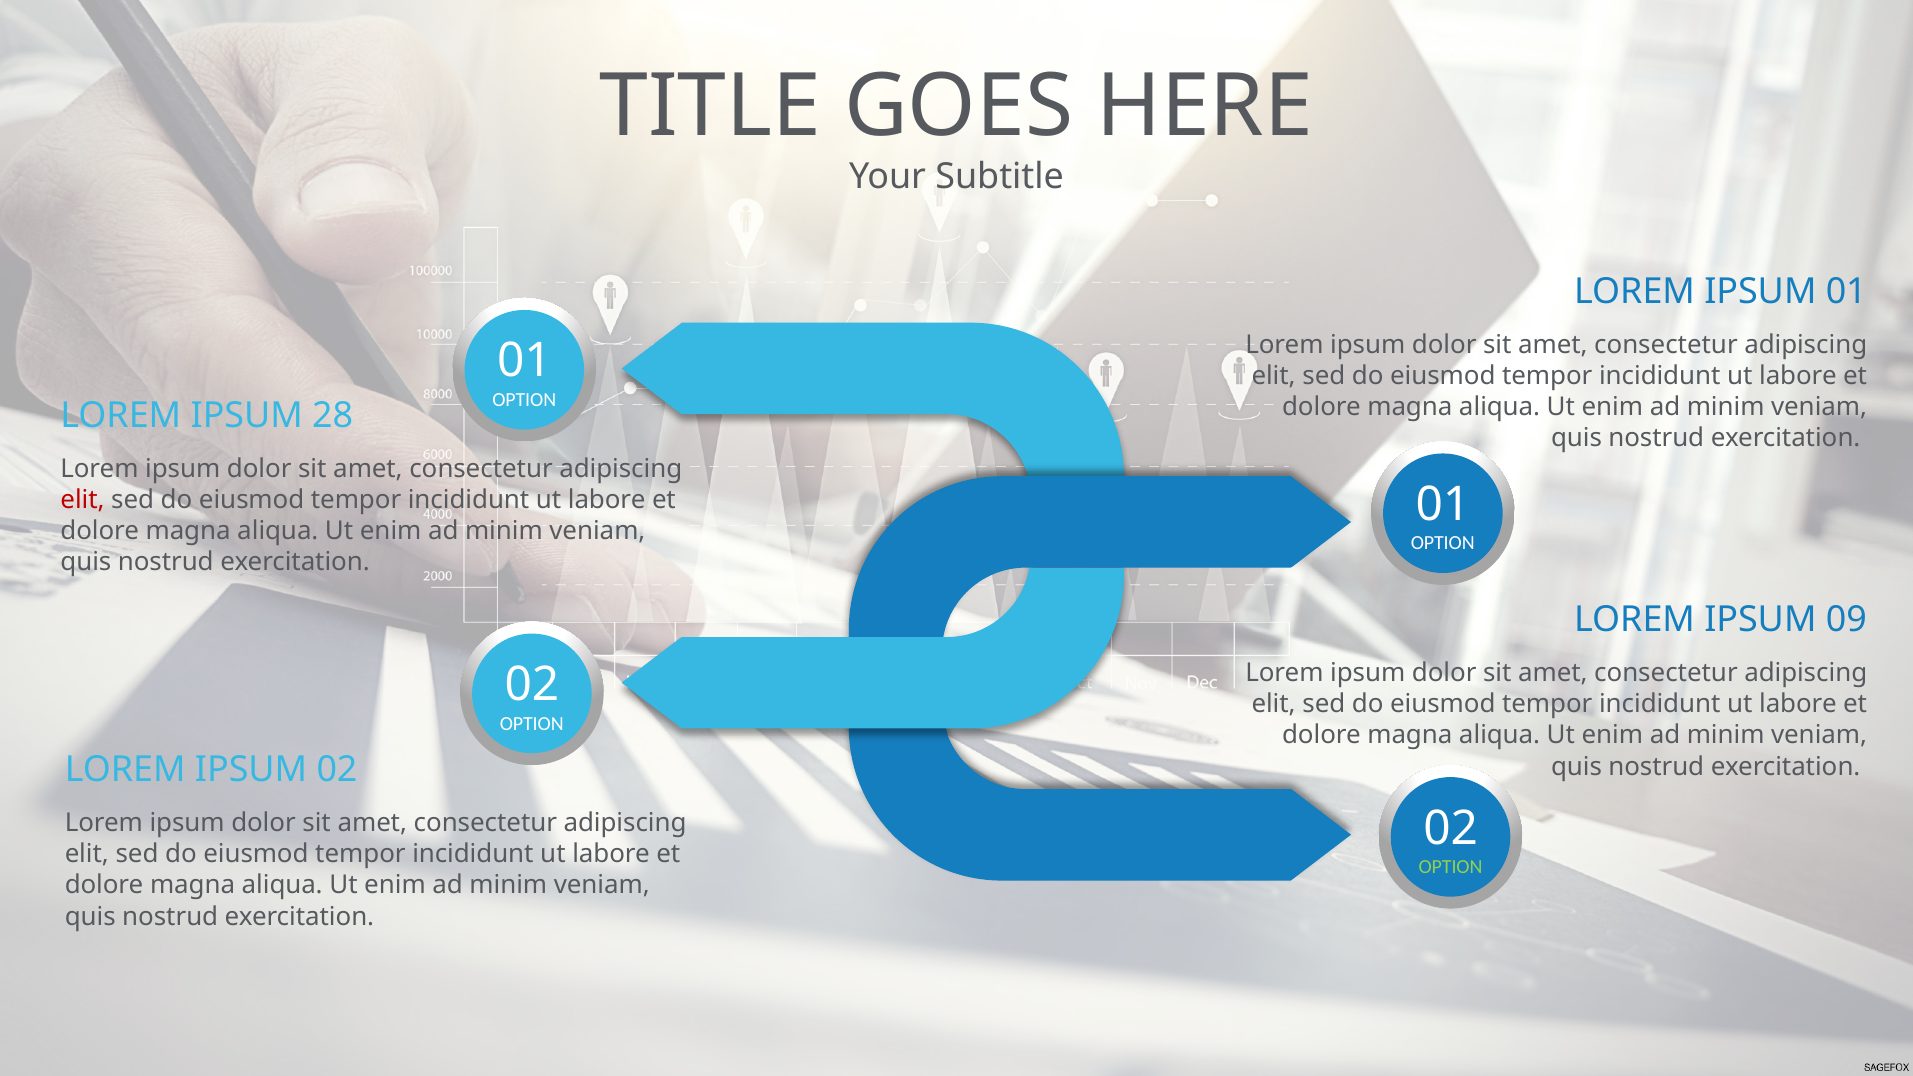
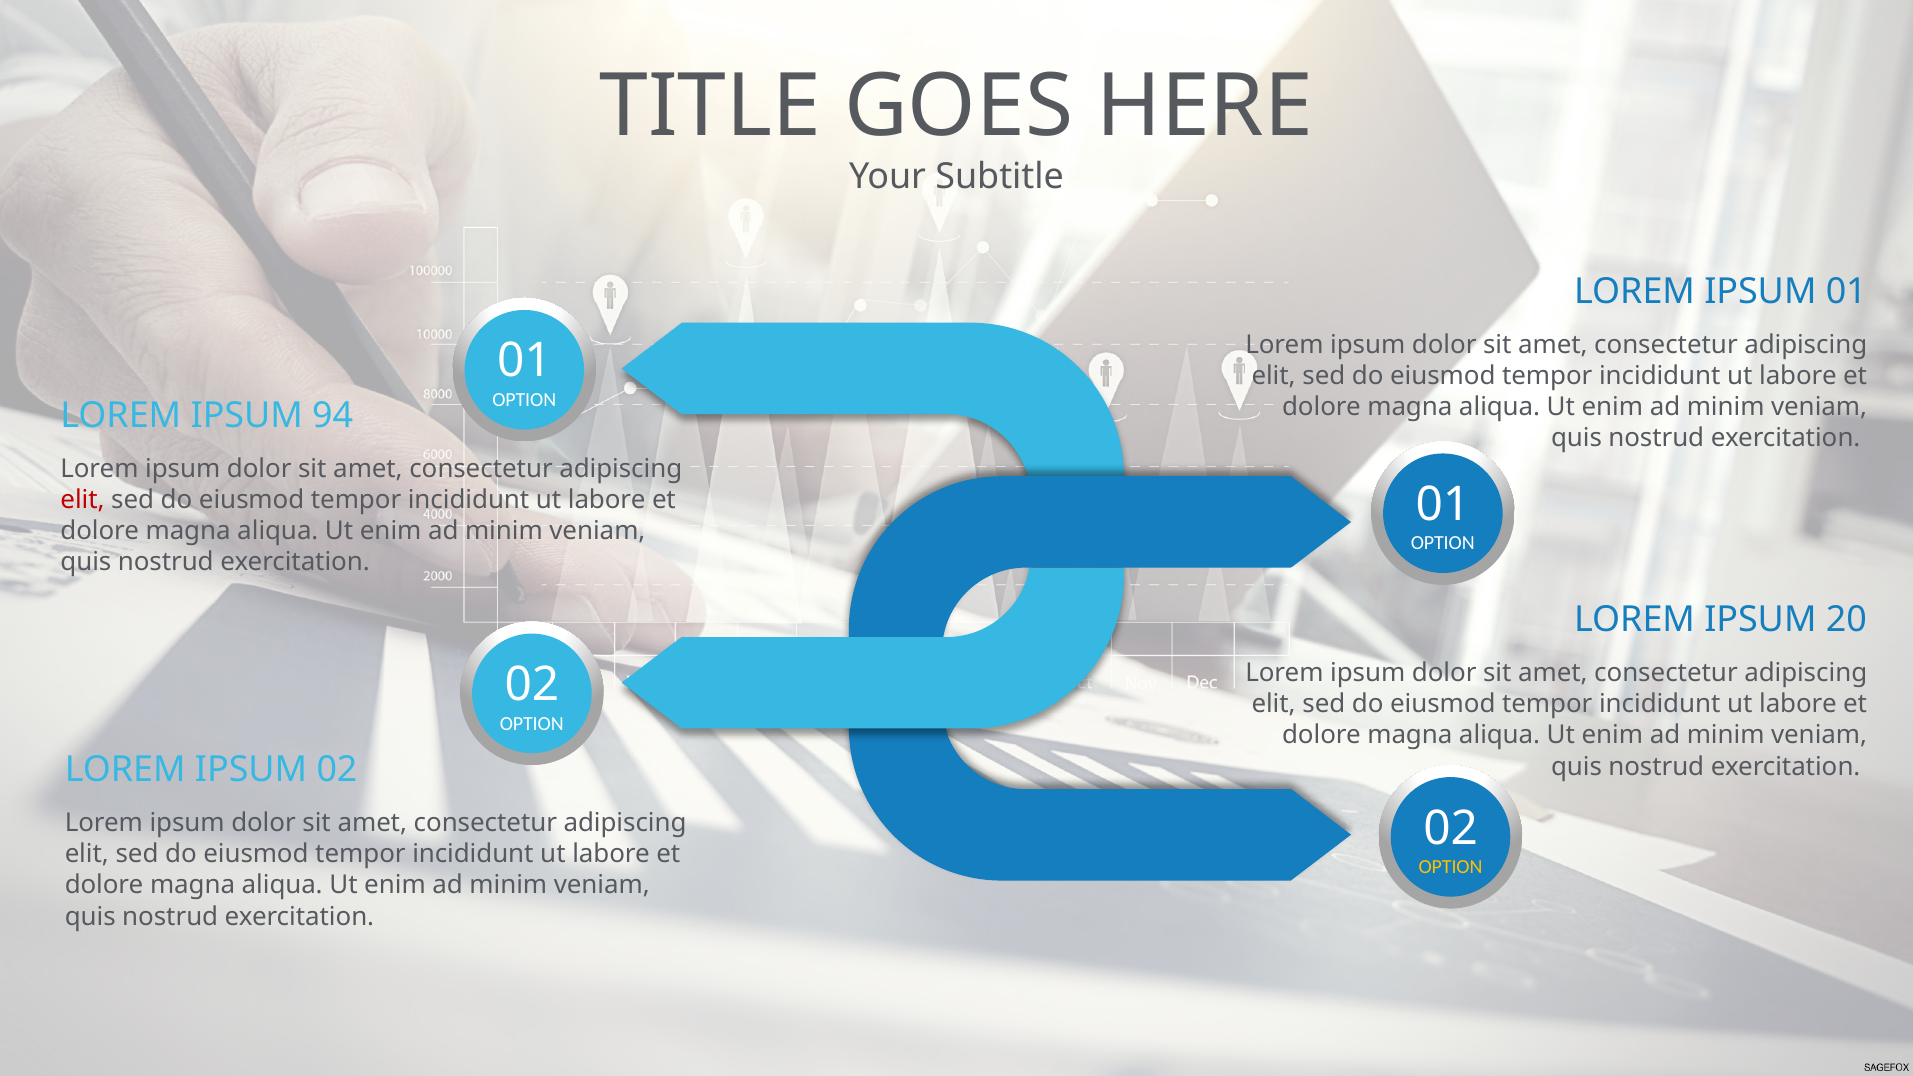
28: 28 -> 94 (333, 416)
09: 09 -> 20 (1846, 620)
OPTION colour: light green -> yellow (1451, 867)
